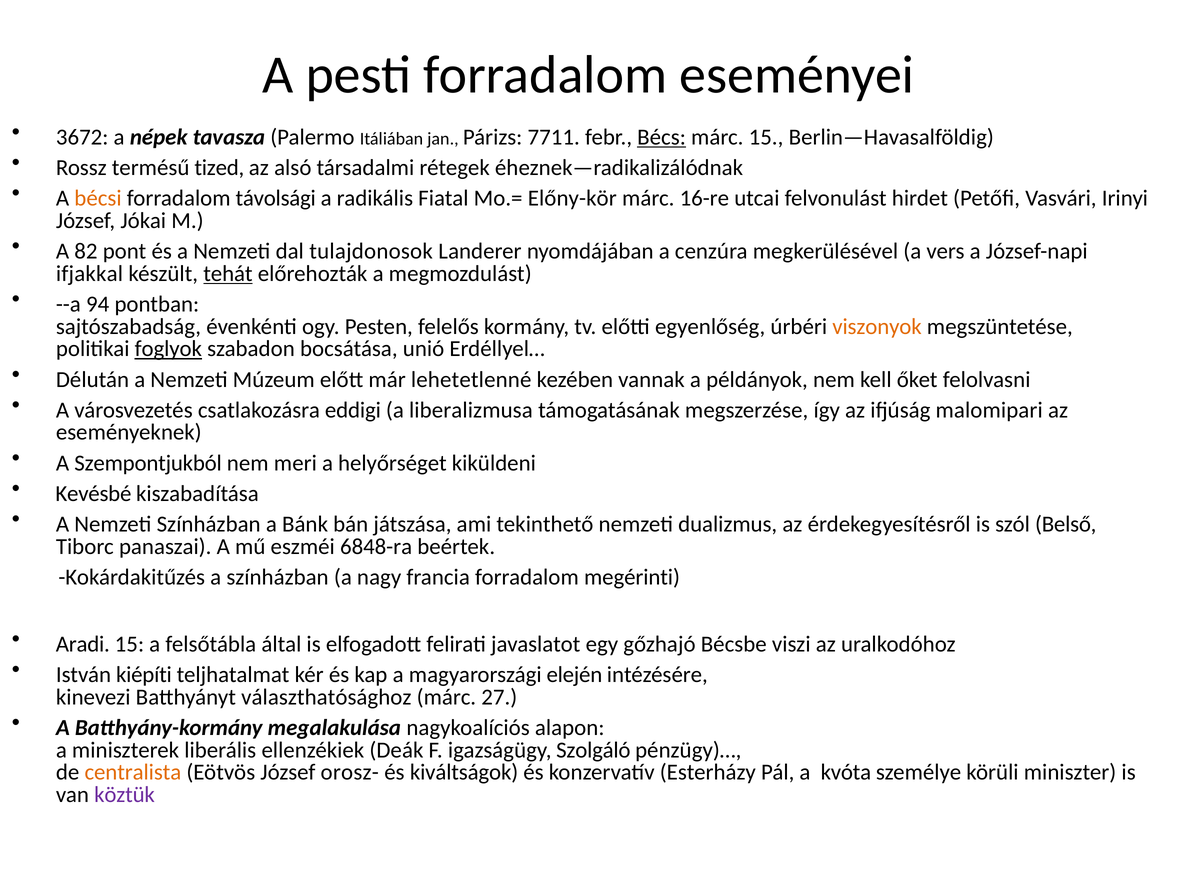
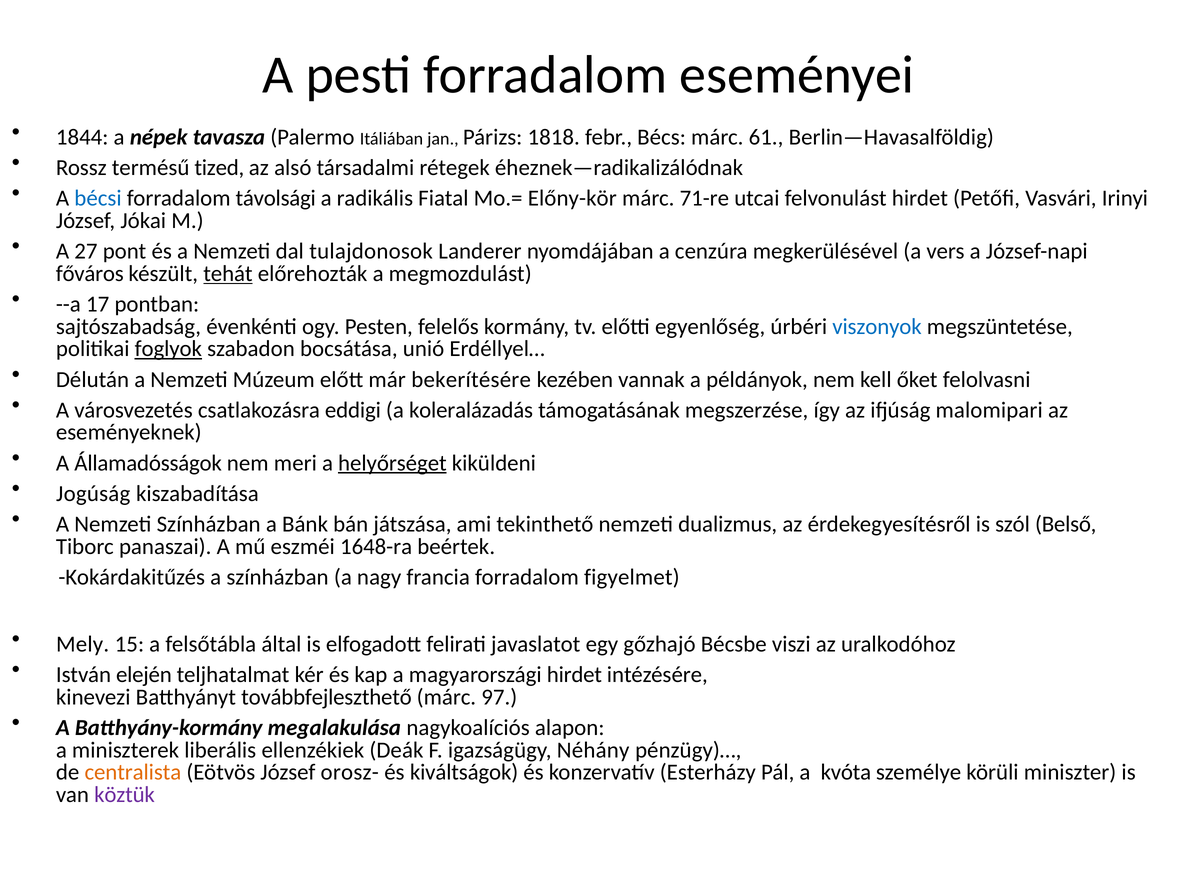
3672: 3672 -> 1844 (82, 137)
7711: 7711 -> 1818 (554, 137)
Bécs underline: present -> none (662, 137)
márc 15: 15 -> 61 (766, 137)
bécsi colour: orange -> blue (98, 198)
16-re: 16-re -> 71-re (704, 198)
82: 82 -> 27 (86, 251)
ifjakkal: ifjakkal -> főváros (90, 274)
94: 94 -> 17 (98, 304)
viszonyok colour: orange -> blue (877, 326)
lehetetlenné: lehetetlenné -> bekerítésére (471, 379)
liberalizmusa: liberalizmusa -> koleralázadás (471, 410)
Szempontjukból: Szempontjukból -> Államadósságok (148, 463)
helyőrséget underline: none -> present (392, 463)
Kevésbé: Kevésbé -> Jogúság (93, 494)
6848-ra: 6848-ra -> 1648-ra (376, 546)
megérinti: megérinti -> figyelmet (632, 577)
Aradi: Aradi -> Mely (83, 644)
kiépíti: kiépíti -> elején (144, 675)
magyarországi elején: elején -> hirdet (574, 675)
választhatósághoz: választhatósághoz -> továbbfejleszthető (326, 697)
27: 27 -> 97 (499, 697)
Szolgáló: Szolgáló -> Néhány (593, 750)
